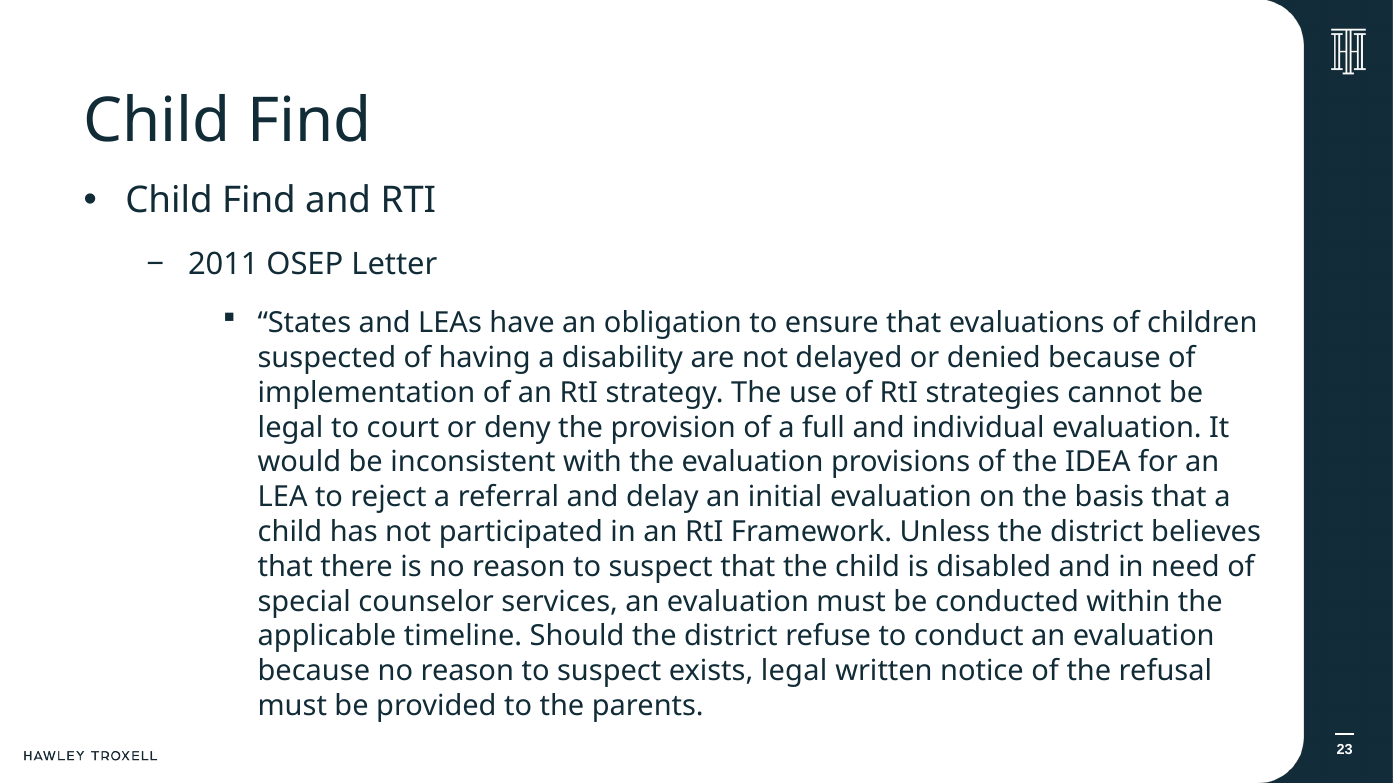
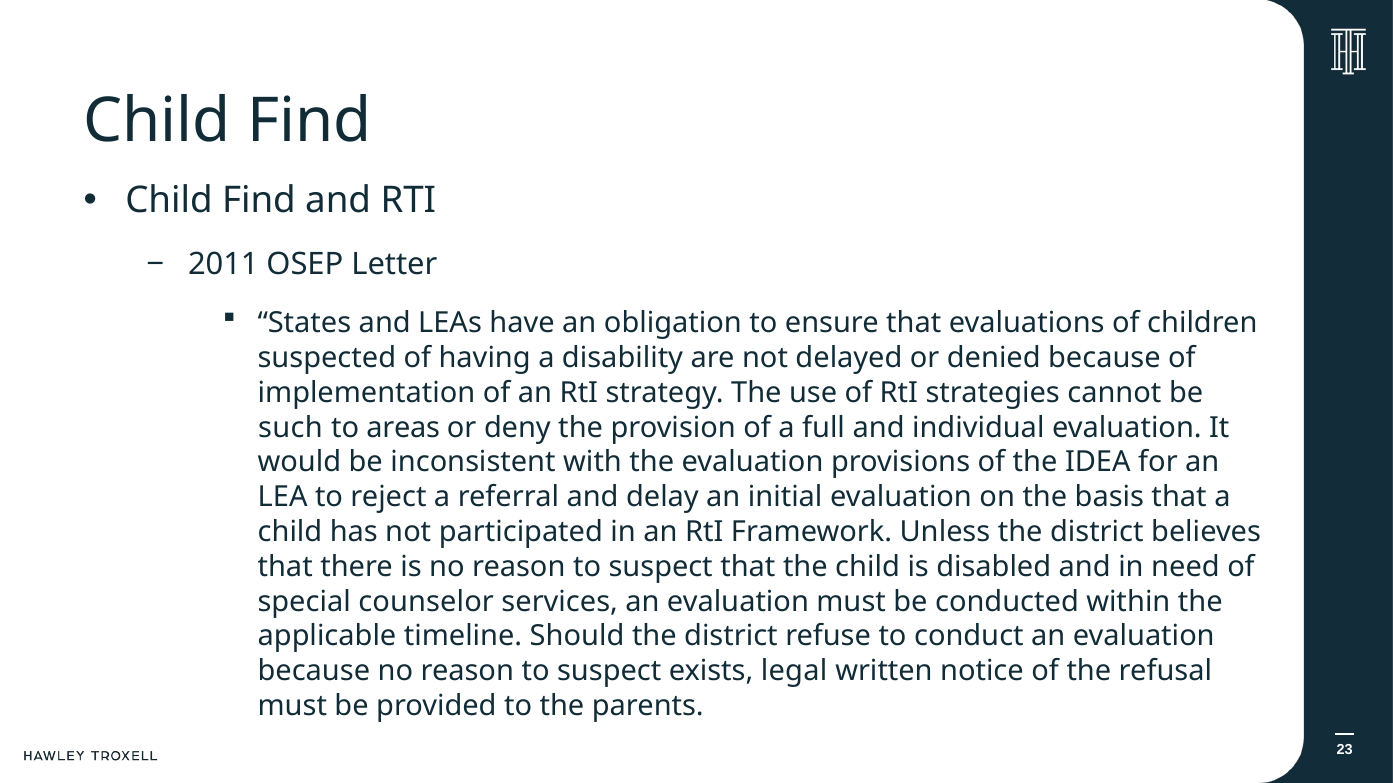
legal: legal -> such (290, 428)
court: court -> areas (403, 428)
